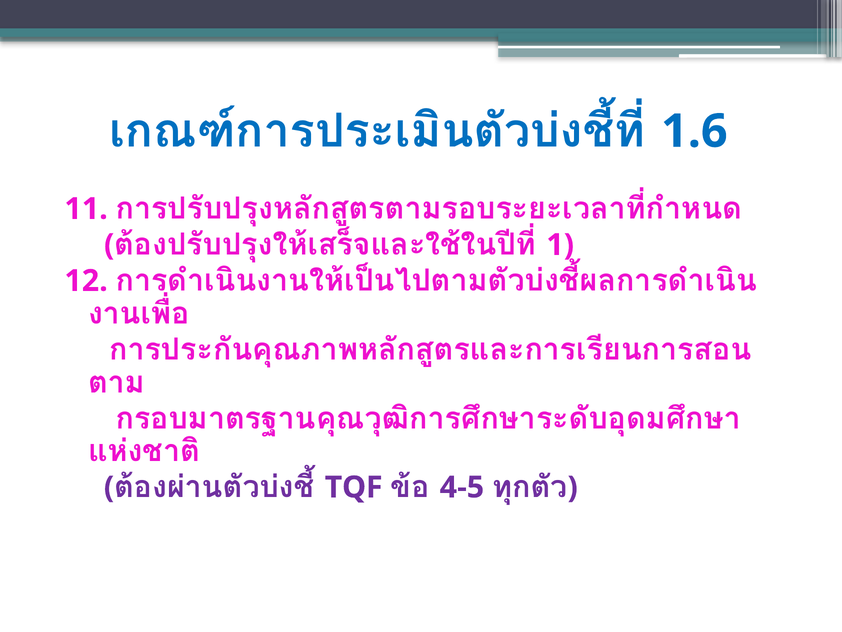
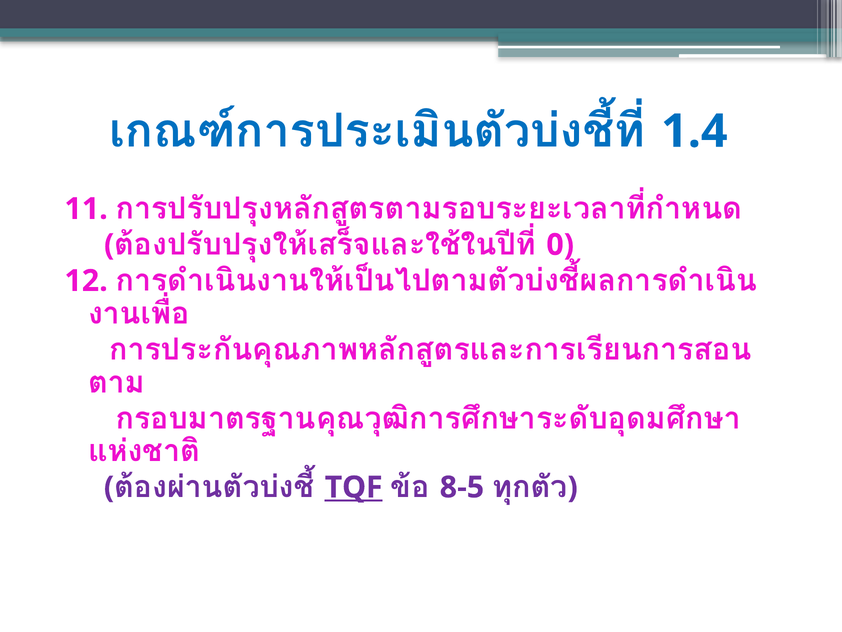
1.6: 1.6 -> 1.4 (694, 131)
1: 1 -> 0 (560, 245)
TQF underline: none -> present (354, 487)
4-5: 4-5 -> 8-5 (462, 487)
